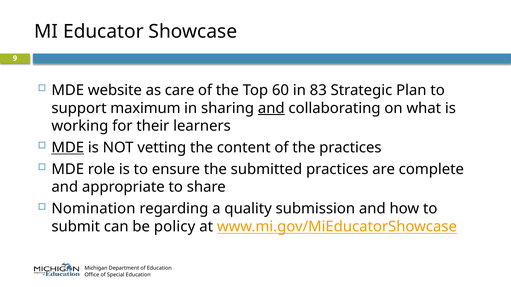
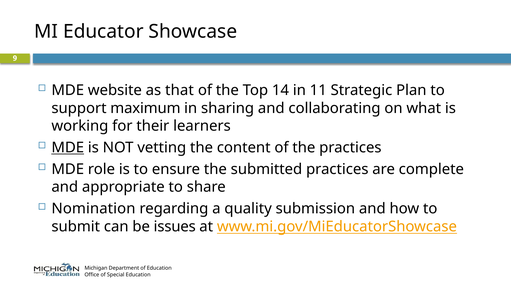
care: care -> that (179, 90)
60: 60 -> 14 (280, 90)
83: 83 -> 11 (318, 90)
and underline: present -> none (271, 108)
policy: policy -> issues (175, 227)
